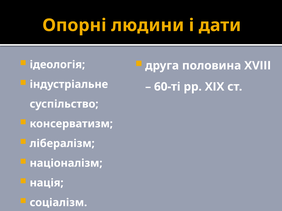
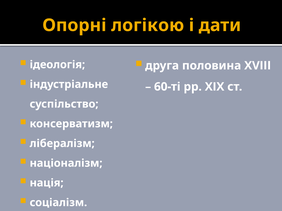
людини: людини -> логікою (148, 25)
